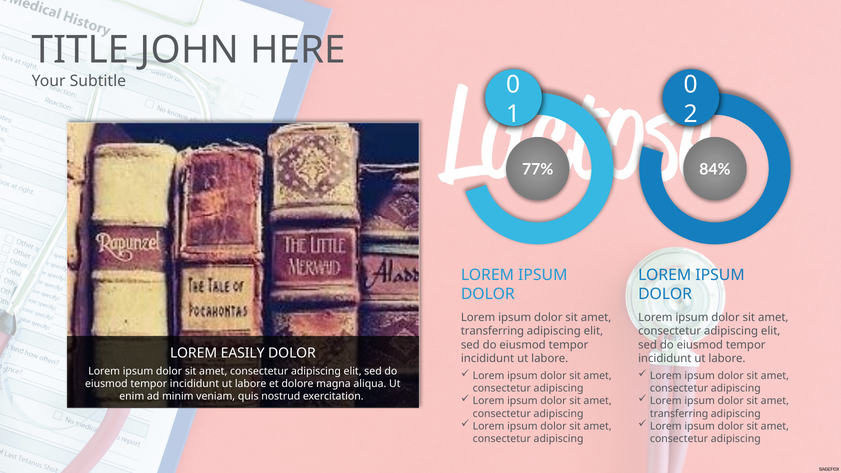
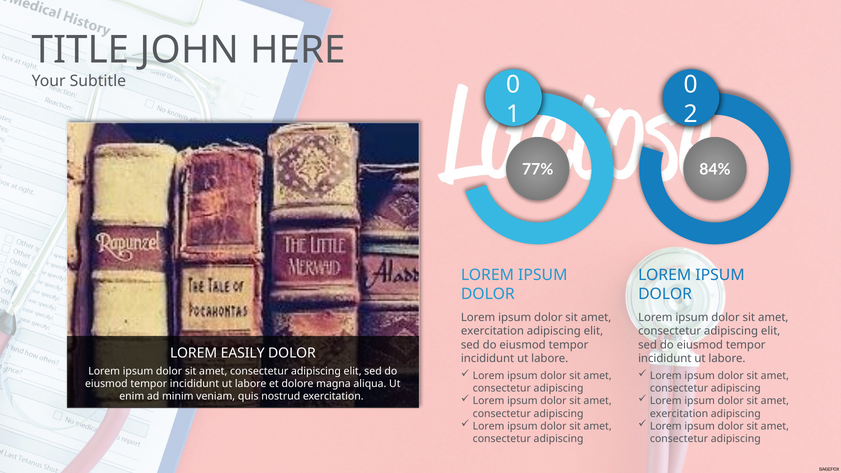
transferring: transferring -> exercitation (492, 331)
transferring: transferring -> exercitation (679, 414)
